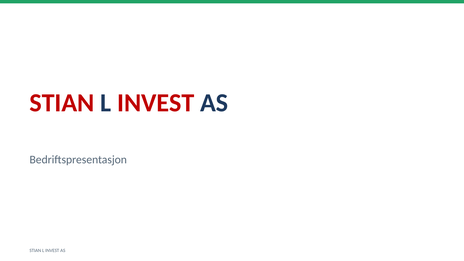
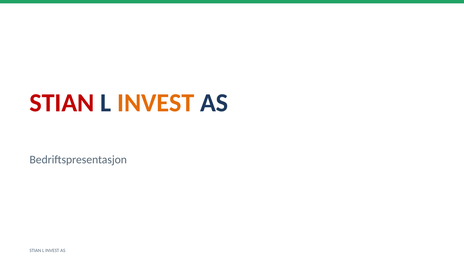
INVEST colour: red -> orange (156, 103)
